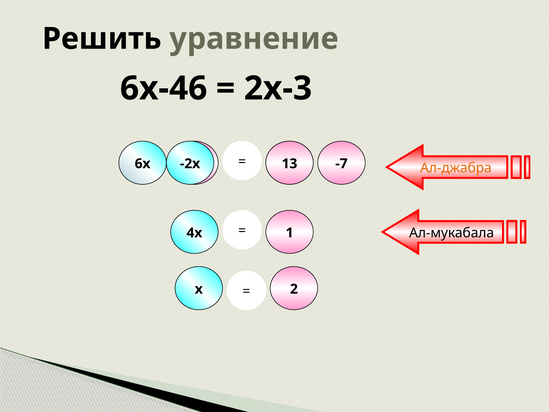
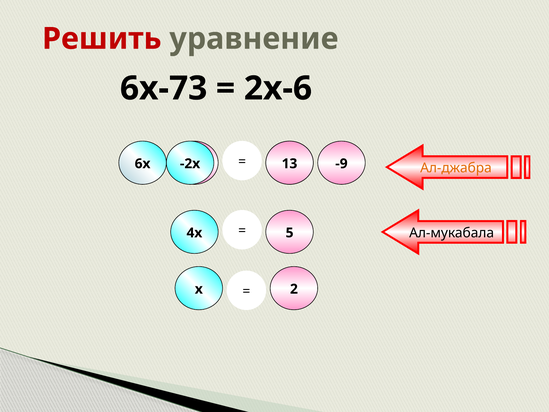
Решить colour: black -> red (102, 39)
6х-46: 6х-46 -> 6х-73 (164, 88)
2х-3: 2х-3 -> 2х-6 (278, 88)
-7: -7 -> -9 (341, 164)
1: 1 -> 5 (290, 233)
